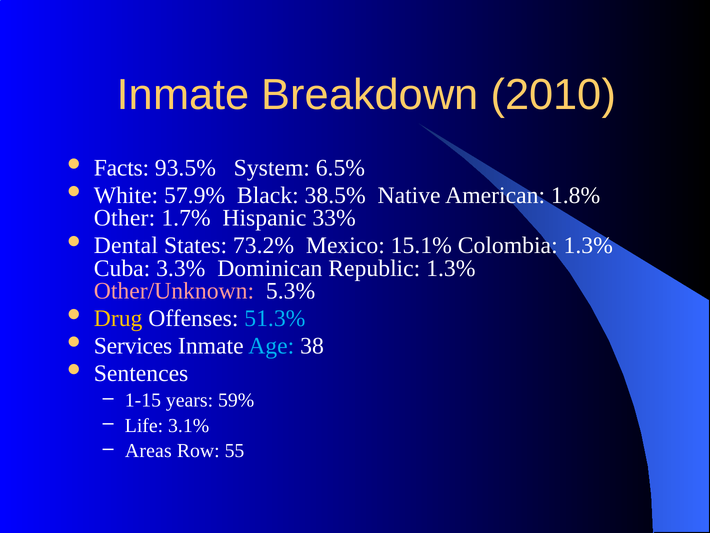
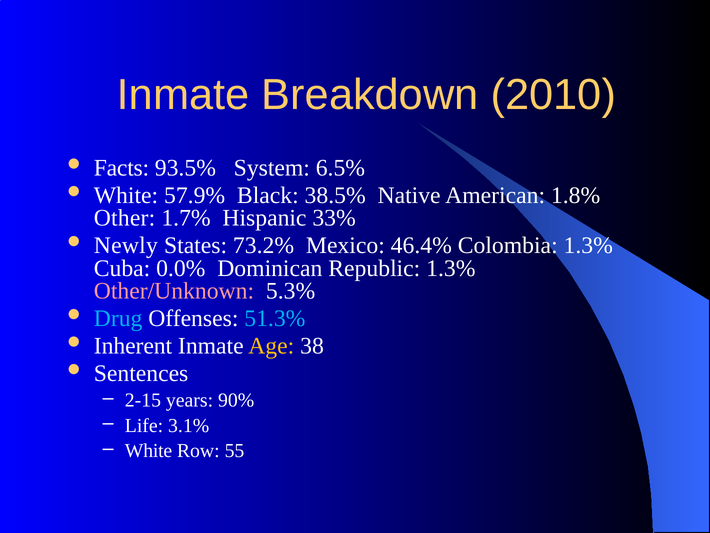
Dental: Dental -> Newly (126, 245)
15.1%: 15.1% -> 46.4% (421, 245)
3.3%: 3.3% -> 0.0% (181, 268)
Drug colour: yellow -> light blue (118, 318)
Services: Services -> Inherent (133, 346)
Age colour: light blue -> yellow (271, 346)
1-15: 1-15 -> 2-15 (143, 400)
59%: 59% -> 90% (236, 400)
Areas: Areas -> White (149, 451)
